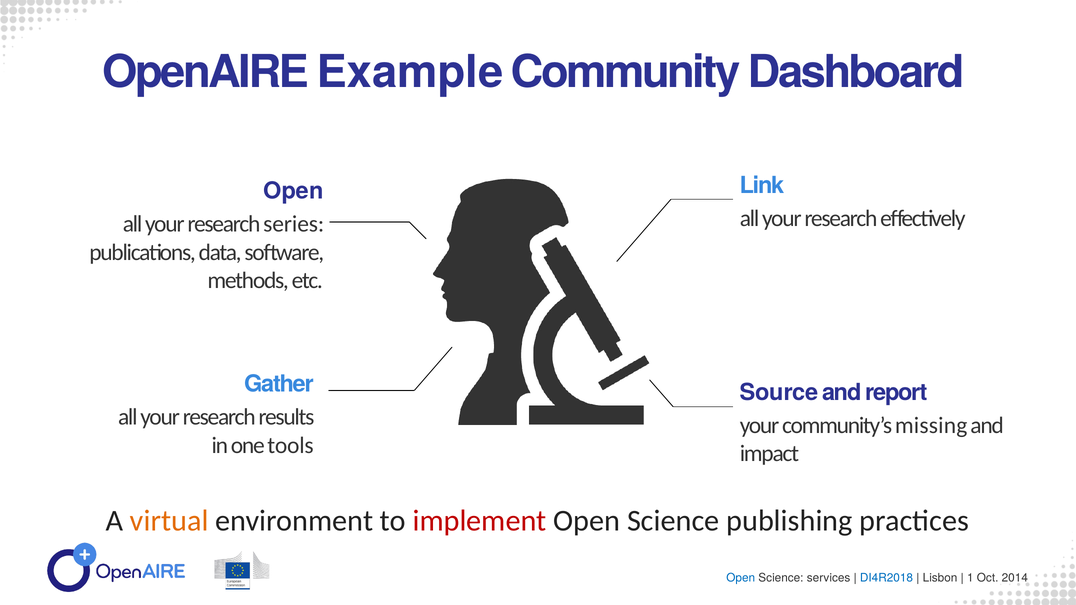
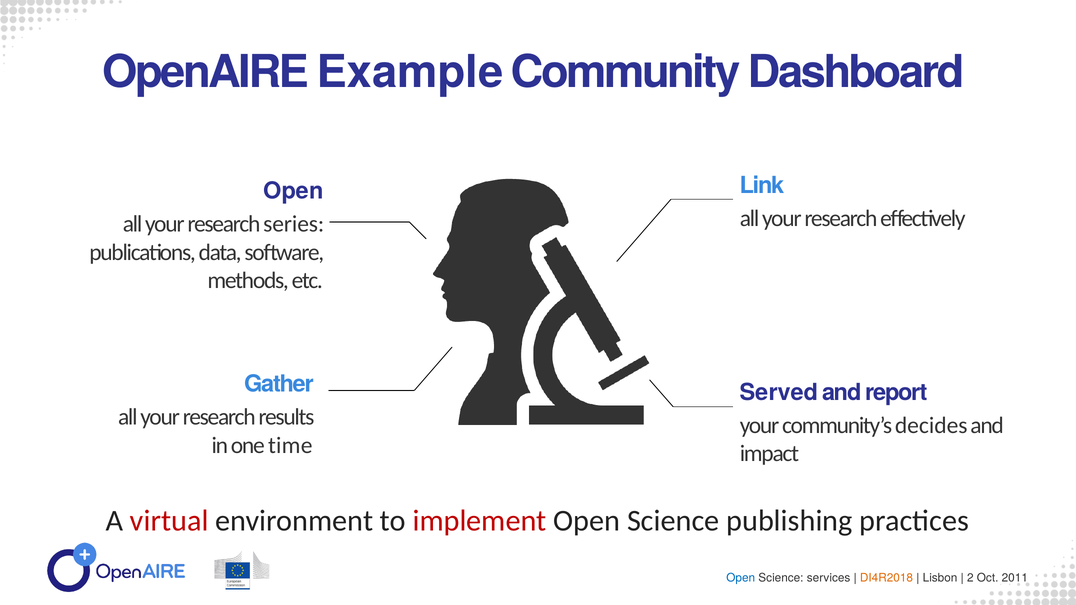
Source: Source -> Served (779, 393)
missing: missing -> decides (931, 426)
tools: tools -> time (290, 445)
virtual colour: orange -> red (169, 521)
DI4R2018 colour: blue -> orange (886, 578)
1: 1 -> 2 (970, 578)
2014: 2014 -> 2011 (1015, 578)
